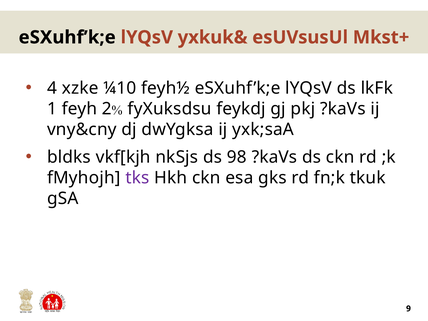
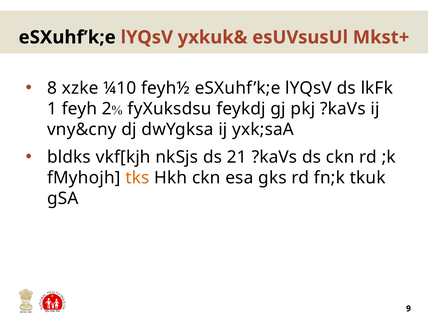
4: 4 -> 8 (52, 88)
98: 98 -> 21 (237, 157)
tks colour: purple -> orange (137, 178)
